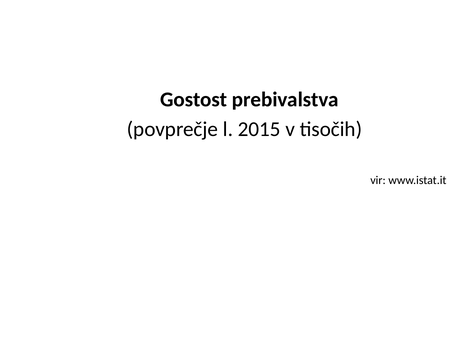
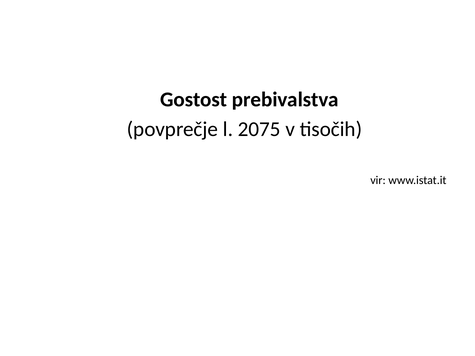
2015: 2015 -> 2075 (259, 129)
